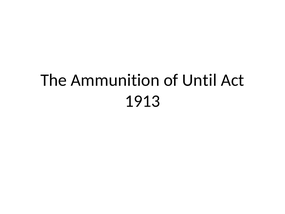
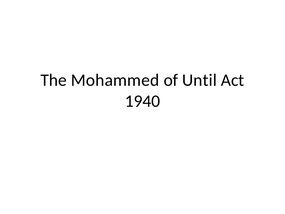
Ammunition: Ammunition -> Mohammed (115, 80)
1913: 1913 -> 1940 (142, 101)
